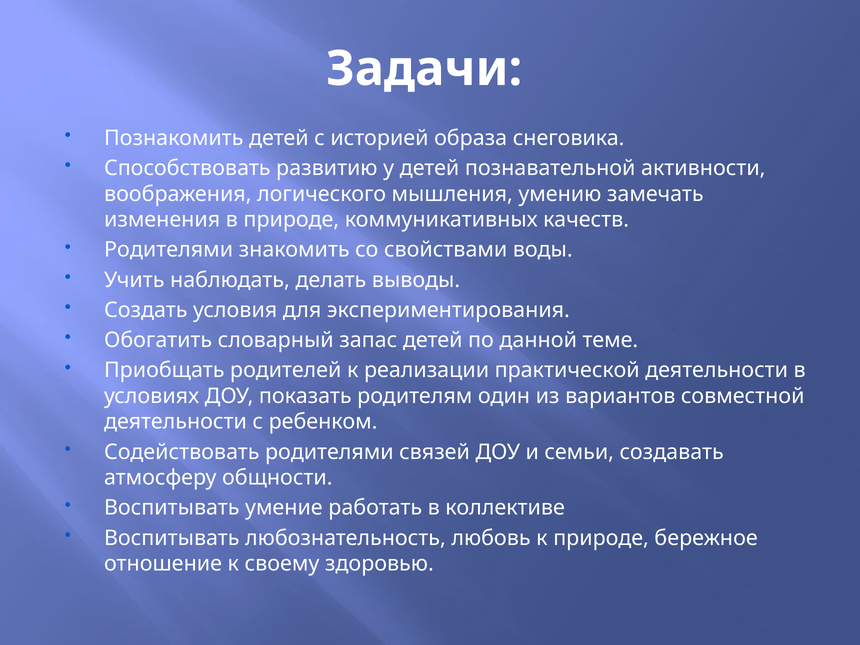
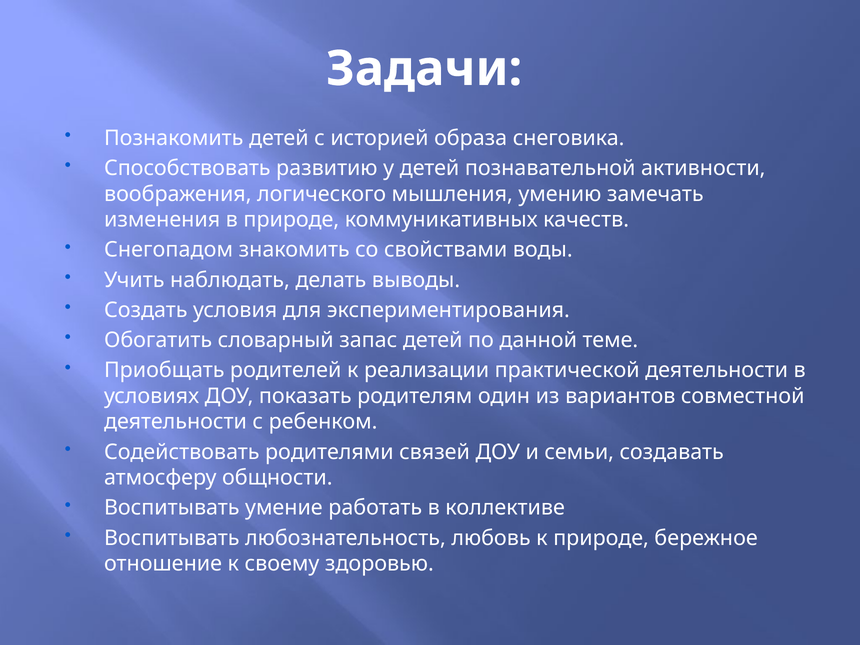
Родителями: Родителями -> Снегопадом (169, 250)
